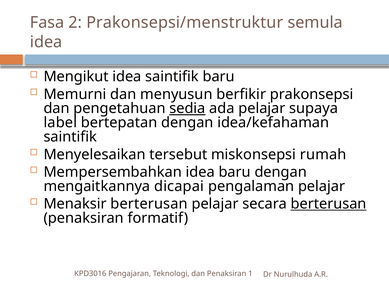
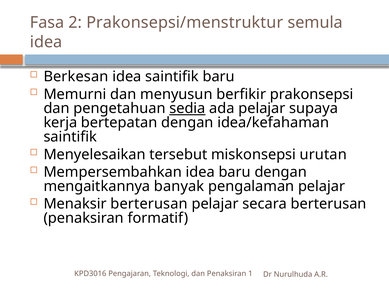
Mengikut: Mengikut -> Berkesan (76, 77)
label: label -> kerja (60, 123)
rumah: rumah -> urutan (323, 154)
dicapai: dicapai -> banyak (179, 186)
berterusan underline: present -> none (329, 204)
